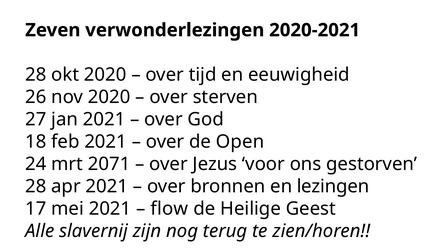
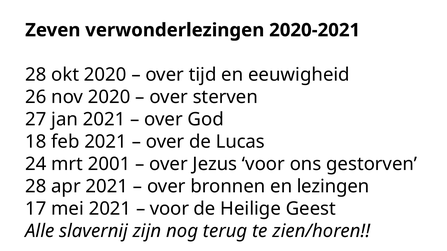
Open: Open -> Lucas (240, 142)
2071: 2071 -> 2001 (109, 164)
flow: flow -> voor (170, 209)
